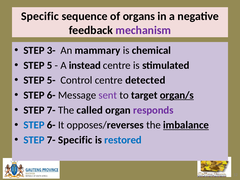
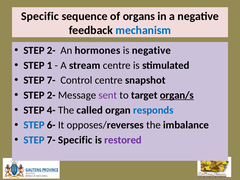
mechanism colour: purple -> blue (143, 30)
3-: 3- -> 2- (51, 50)
mammary: mammary -> hormones (97, 50)
is chemical: chemical -> negative (151, 50)
5: 5 -> 1 (50, 65)
instead: instead -> stream (85, 65)
5-: 5- -> 7- (51, 80)
detected: detected -> snapshot (145, 80)
6-: 6- -> 2- (51, 95)
7-: 7- -> 4- (51, 110)
responds colour: purple -> blue (153, 110)
imbalance underline: present -> none (186, 125)
restored colour: blue -> purple (123, 140)
